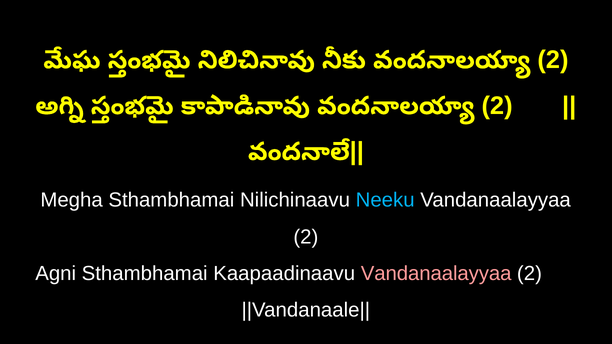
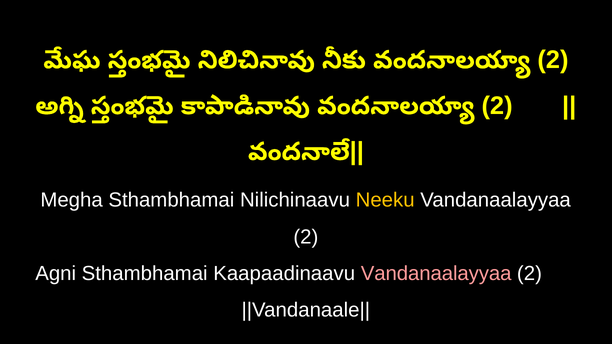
Neeku colour: light blue -> yellow (385, 200)
